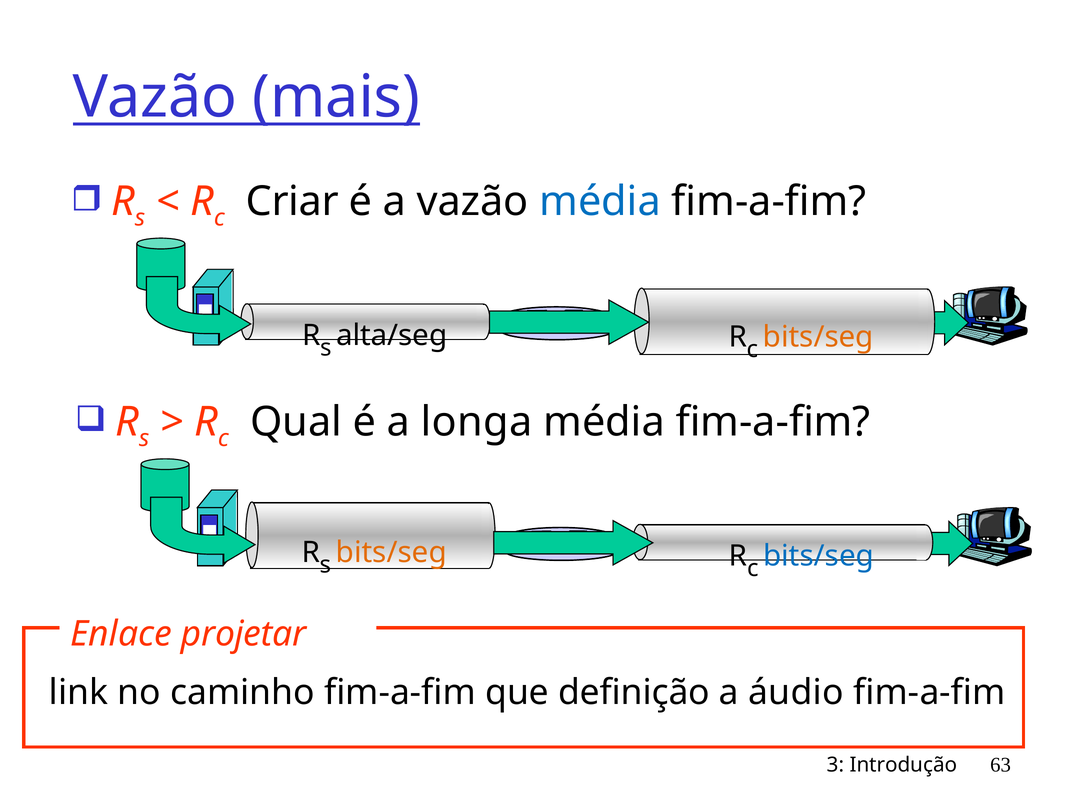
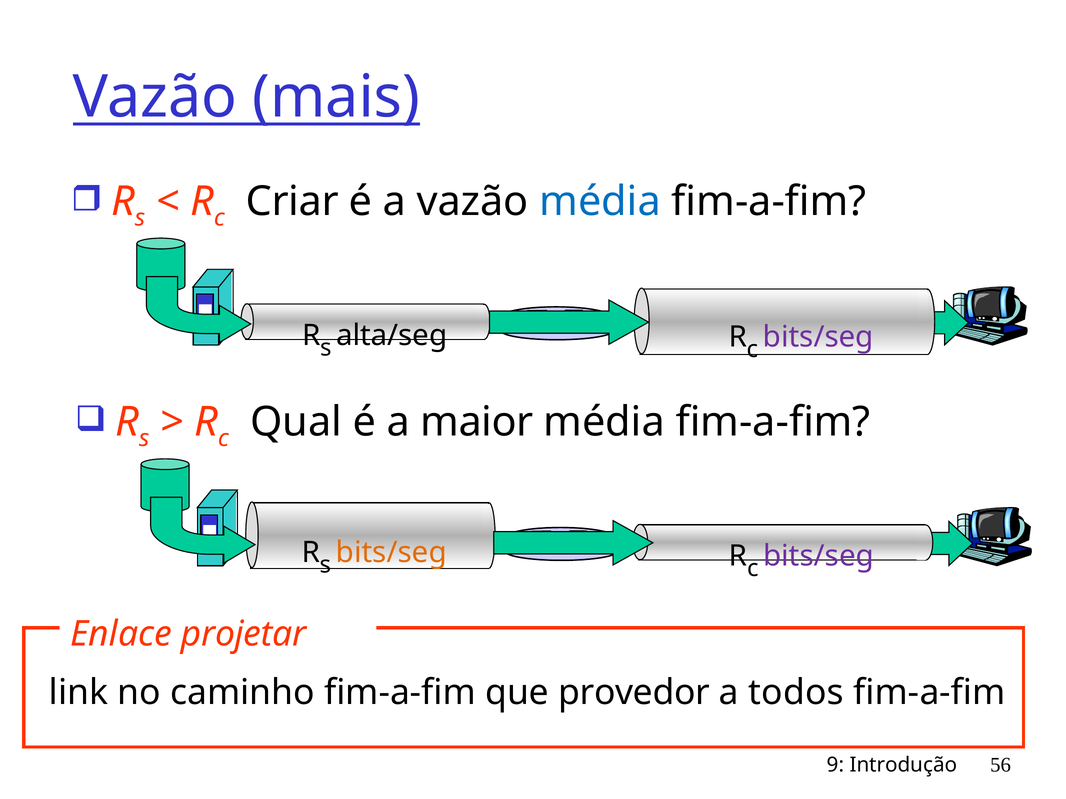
bits/seg colour: orange -> purple (818, 337)
longa: longa -> maior (477, 423)
bits/seg colour: blue -> purple (818, 556)
definição: definição -> provedor (634, 693)
áudio: áudio -> todos (796, 693)
3: 3 -> 9 (835, 765)
63: 63 -> 56 (1001, 765)
